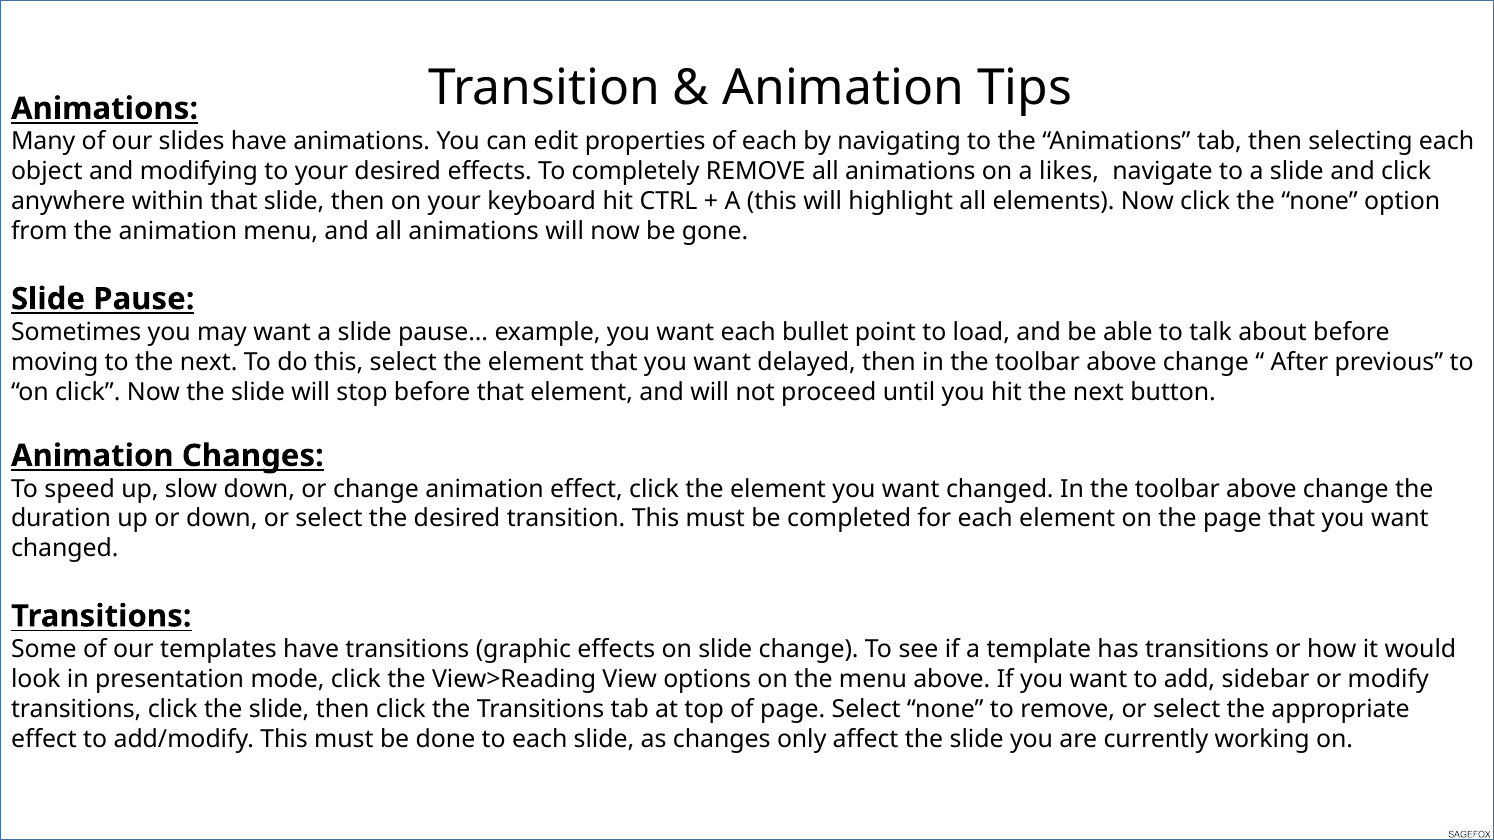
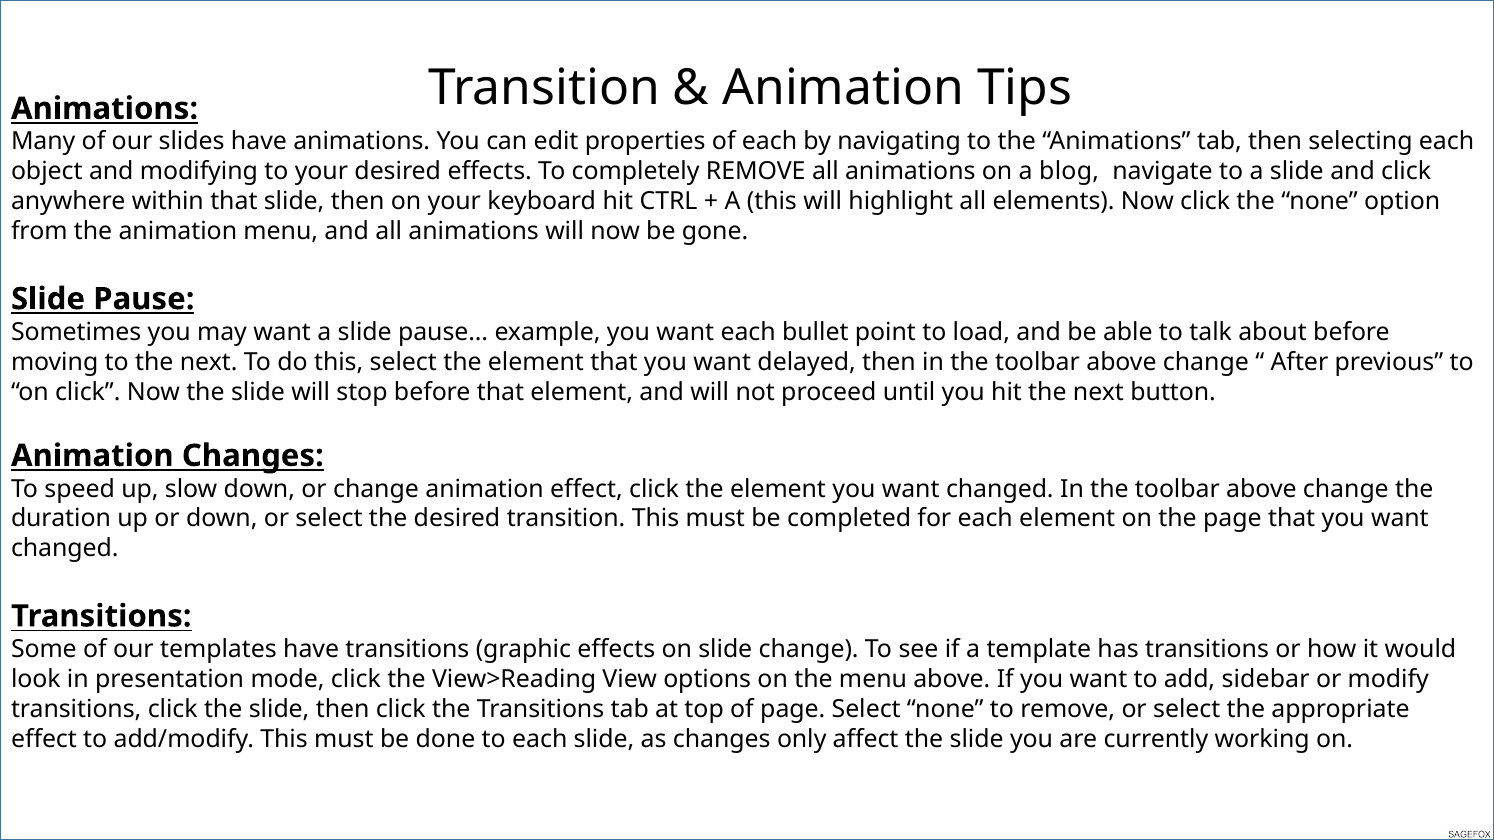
likes: likes -> blog (1069, 172)
